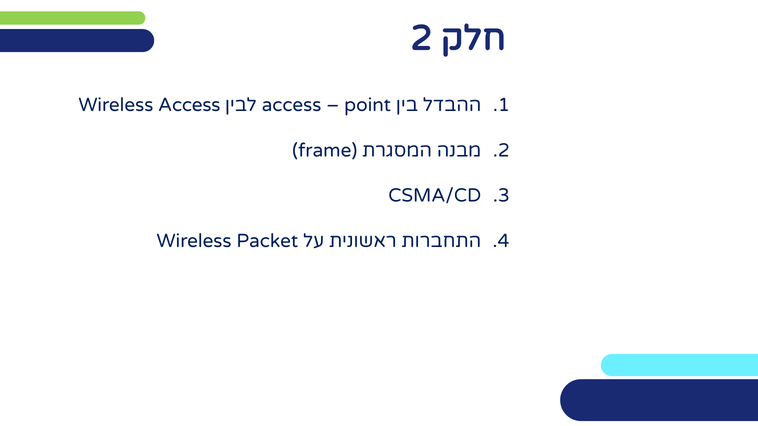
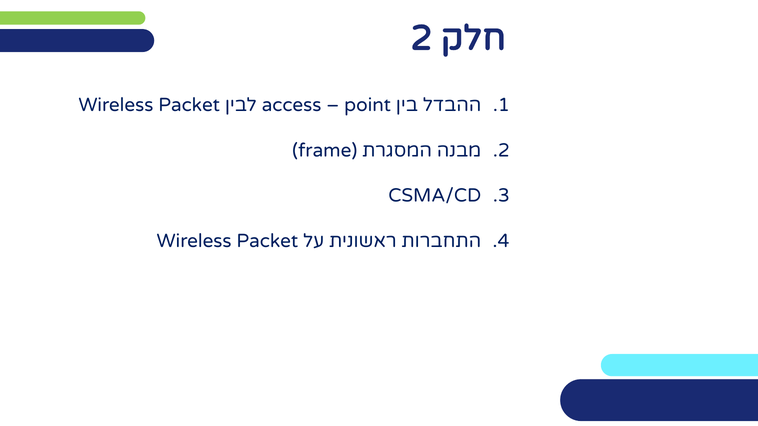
Access: Access -> Packet (189, 105)
